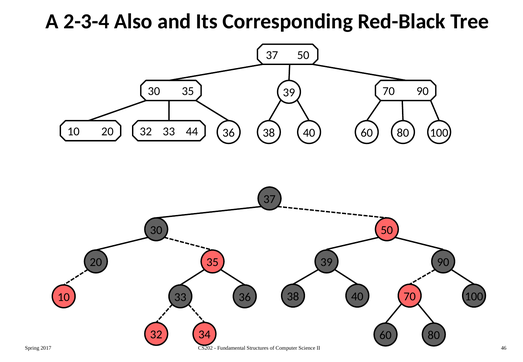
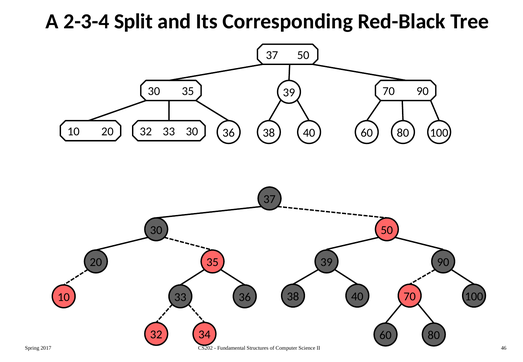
Also: Also -> Split (133, 22)
33 44: 44 -> 30 (192, 132)
